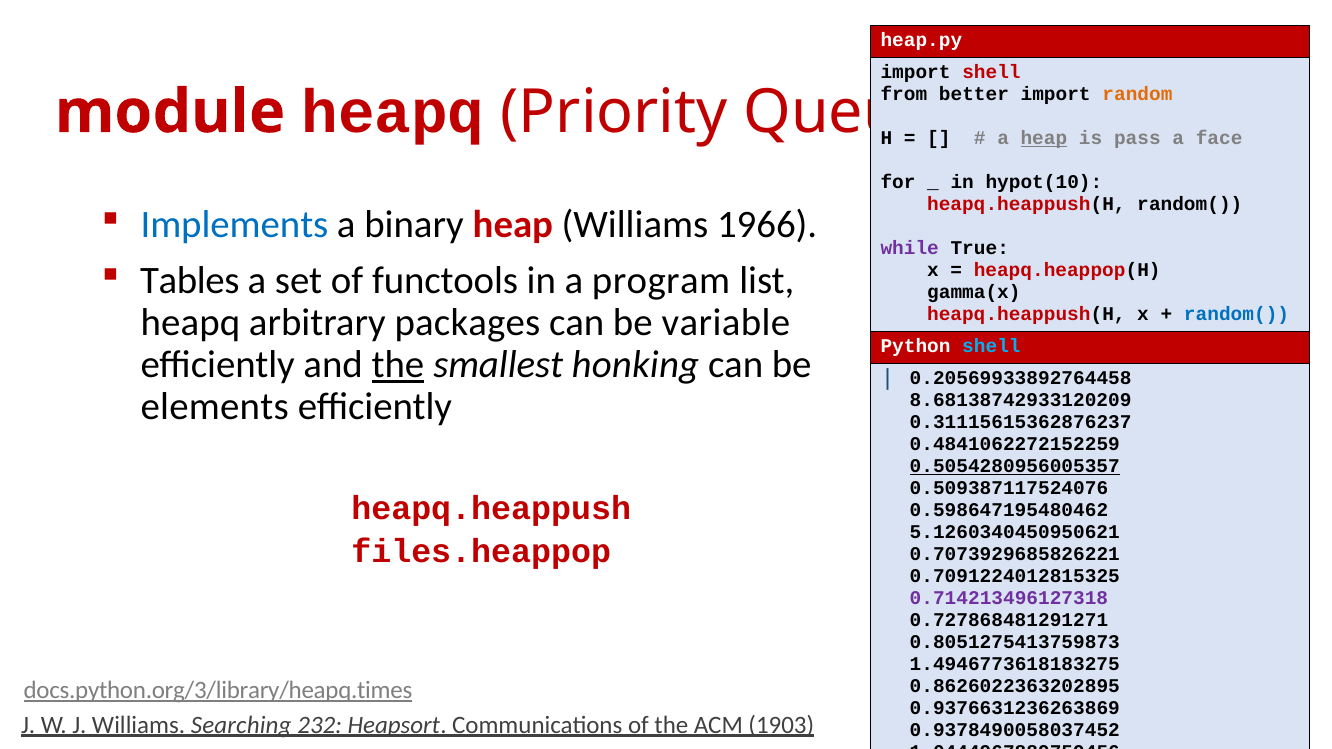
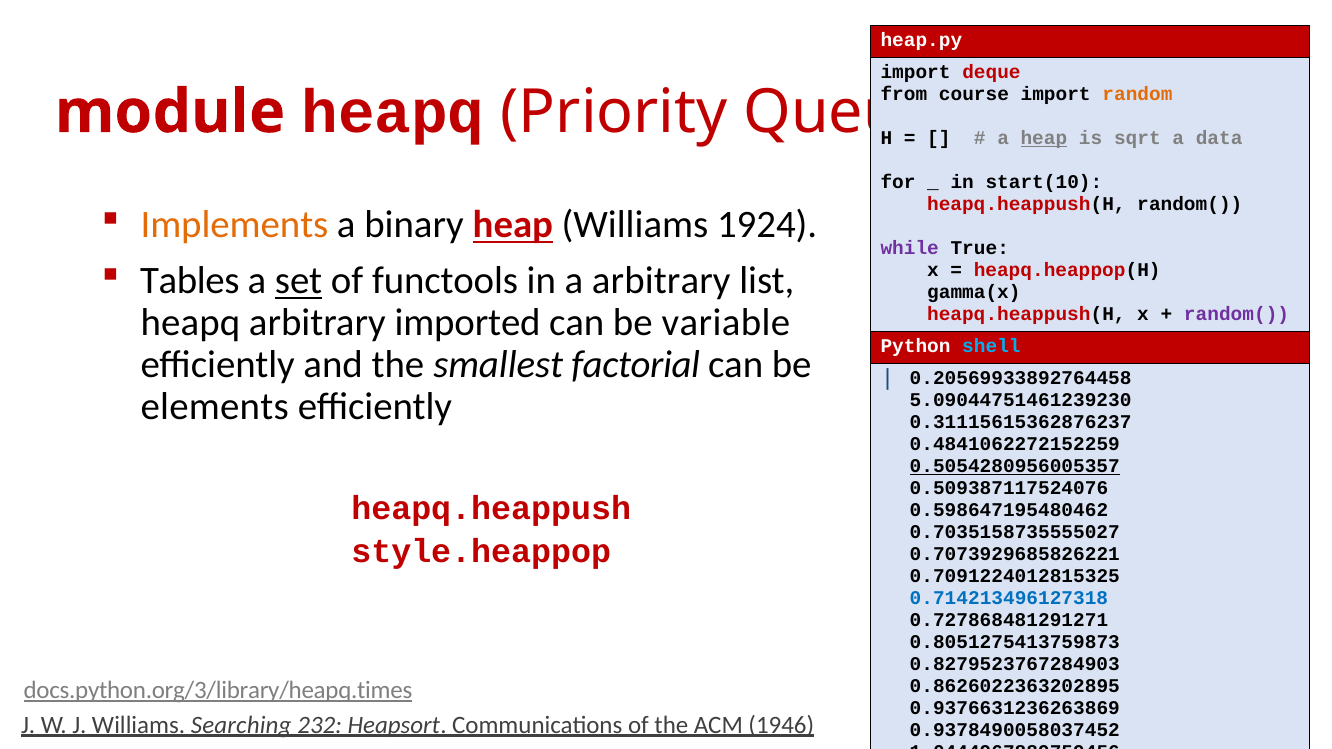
import shell: shell -> deque (991, 72)
better: better -> course (974, 94)
pass: pass -> sqrt (1137, 138)
face: face -> data (1219, 138)
hypot(10: hypot(10 -> start(10 (1044, 182)
Implements colour: blue -> orange (234, 225)
heap underline: none -> present (513, 225)
1966: 1966 -> 1924 (767, 225)
set underline: none -> present (299, 281)
a program: program -> arbitrary (661, 281)
random( colour: blue -> purple (1237, 314)
packages: packages -> imported (468, 323)
the underline: present -> none (398, 365)
honking: honking -> factorial (636, 365)
8.68138742933120209: 8.68138742933120209 -> 5.09044751461239230 (1021, 400)
5.1260340450950621: 5.1260340450950621 -> 0.7035158735555027 (1015, 532)
files.heappop: files.heappop -> style.heappop (481, 552)
0.714213496127318 colour: purple -> blue (1009, 598)
1.4946773618183275: 1.4946773618183275 -> 0.8279523767284903 (1015, 664)
1903: 1903 -> 1946 (781, 725)
